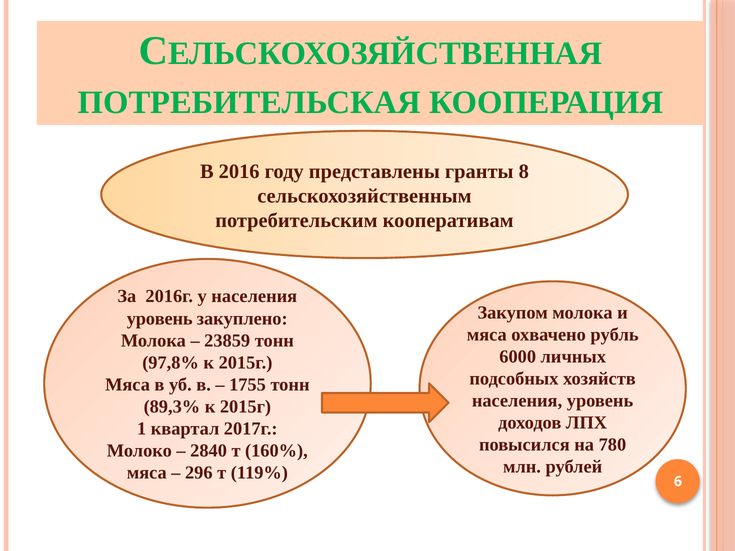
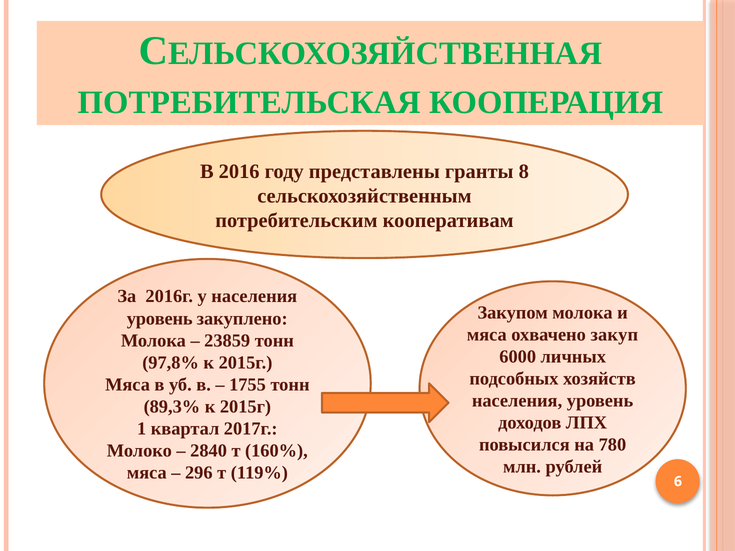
рубль: рубль -> закуп (614, 335)
